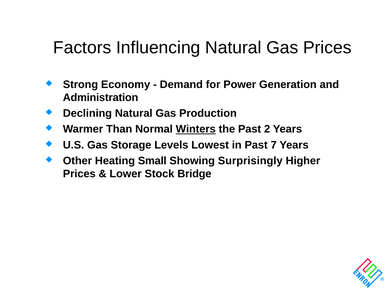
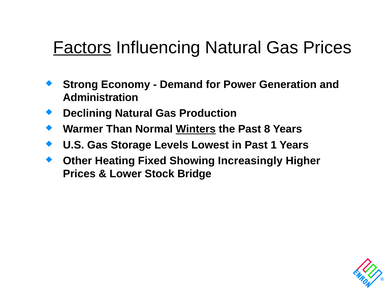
Factors underline: none -> present (82, 48)
2: 2 -> 8 (267, 129)
7: 7 -> 1 (274, 145)
Small: Small -> Fixed (152, 161)
Surprisingly: Surprisingly -> Increasingly (250, 161)
